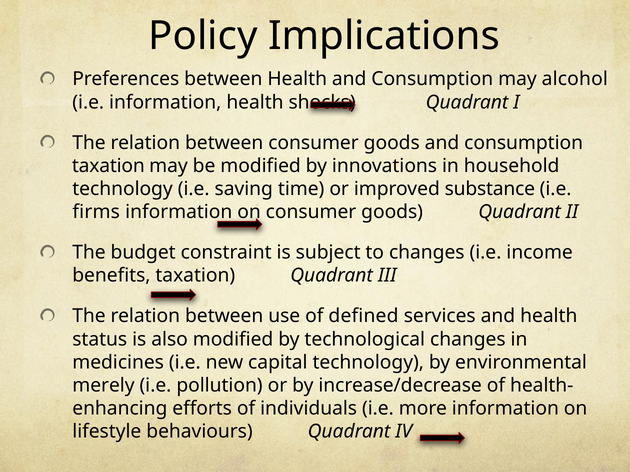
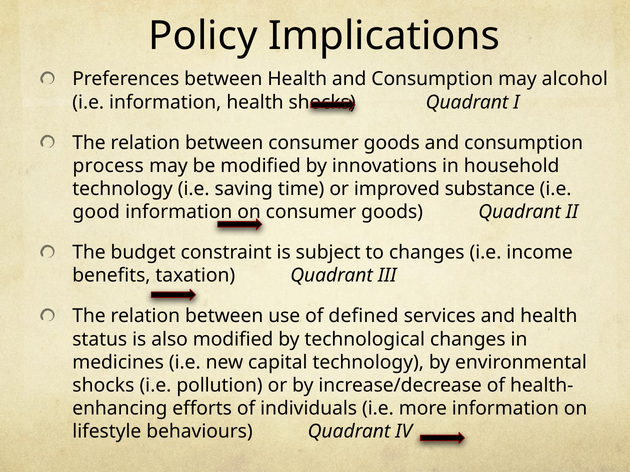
taxation: taxation -> process (108, 166)
firms: firms -> good (96, 212)
merely: merely -> shocks (103, 386)
